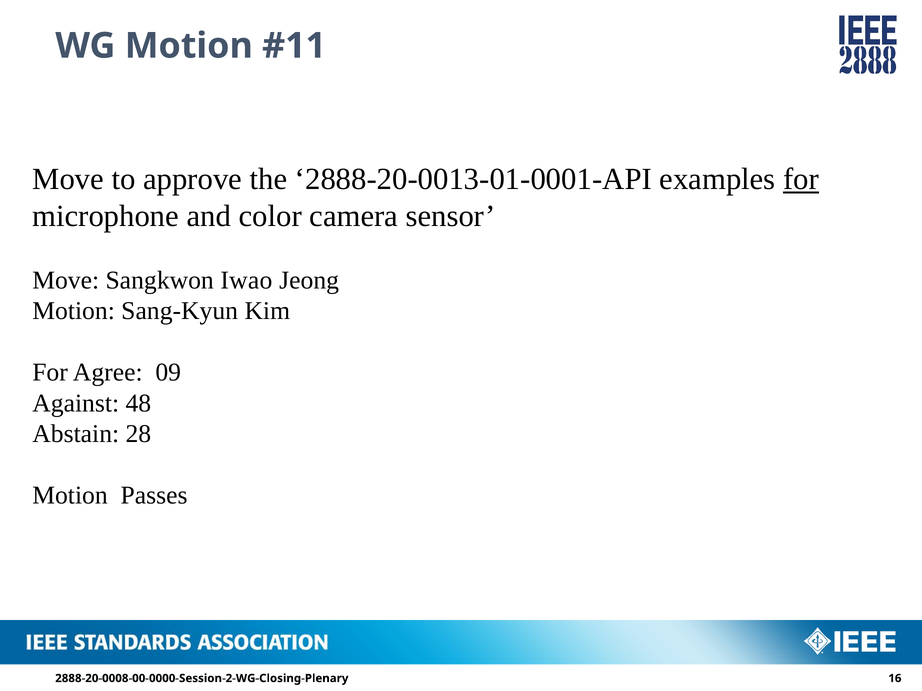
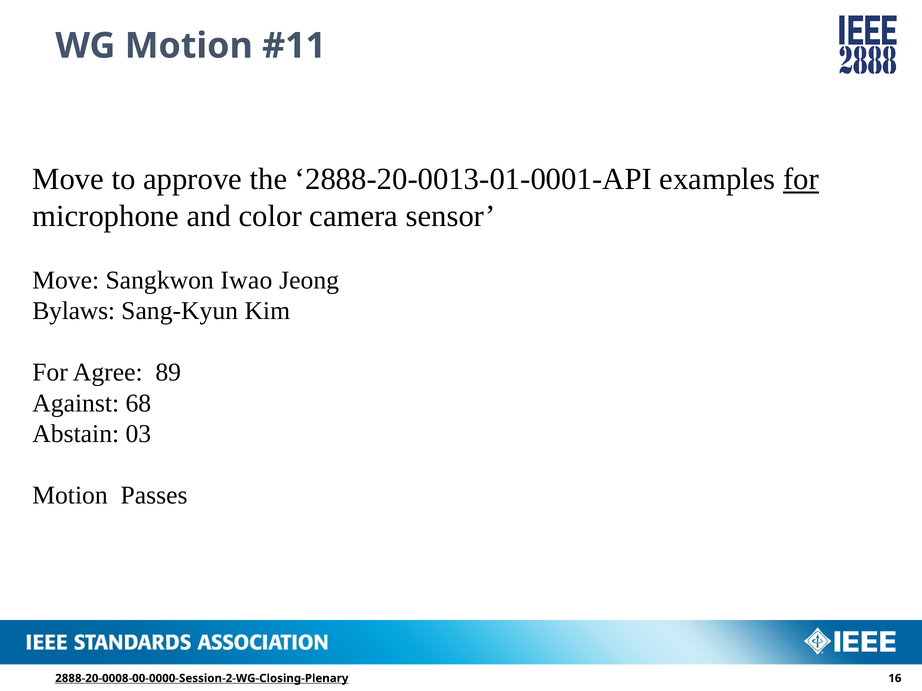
Motion: Motion -> Bylaws (74, 311)
09: 09 -> 89 (168, 373)
48: 48 -> 68 (138, 403)
28: 28 -> 03 (138, 434)
2888-20-0008-00-0000-Session-2-WG-Closing-Plenary underline: none -> present (202, 679)
